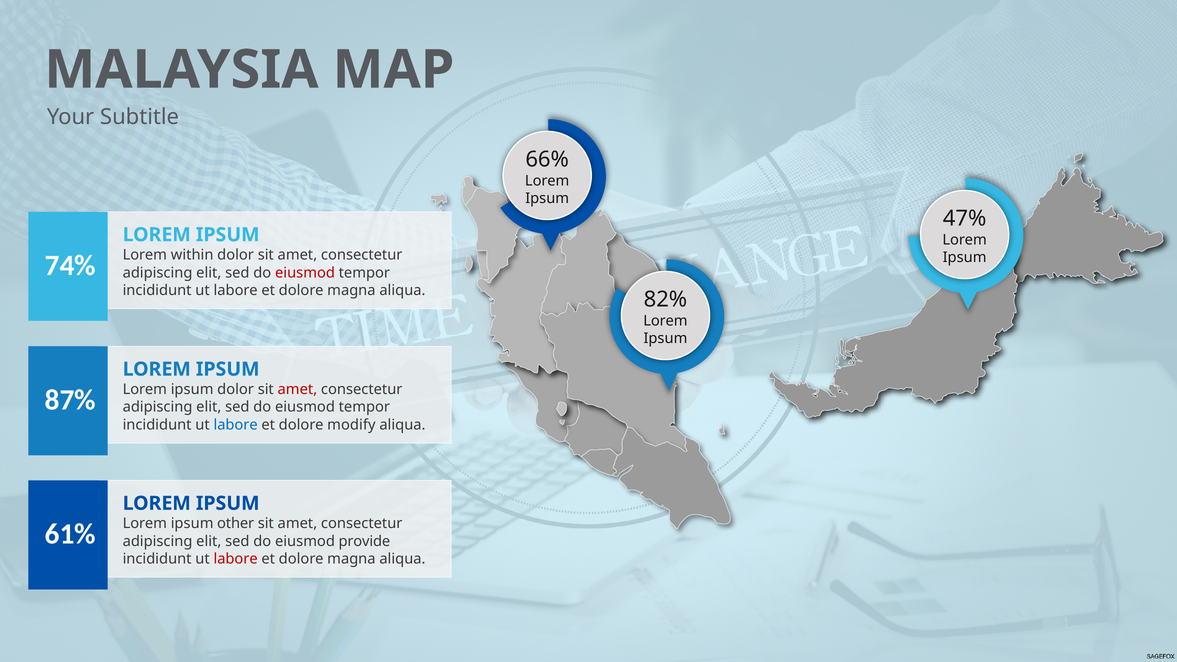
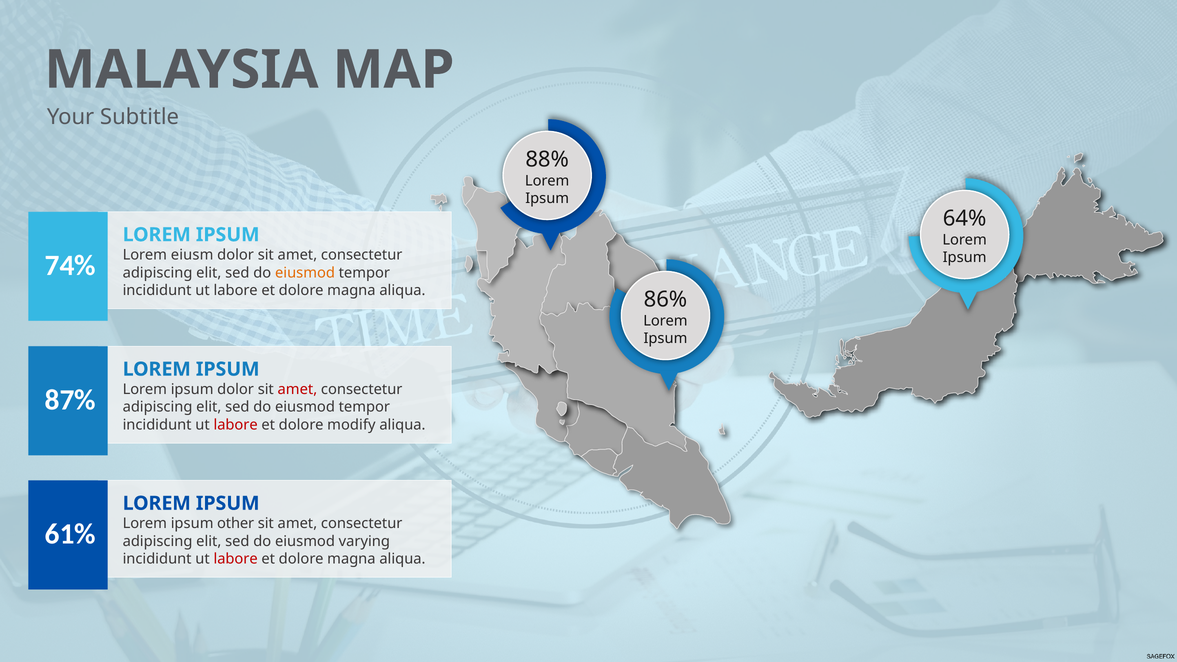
66%: 66% -> 88% (547, 159)
47%: 47% -> 64% (965, 218)
within: within -> eiusm (192, 255)
eiusmod colour: red -> orange (305, 273)
82%: 82% -> 86% (665, 299)
labore colour: blue -> red (236, 425)
provide: provide -> varying (364, 541)
